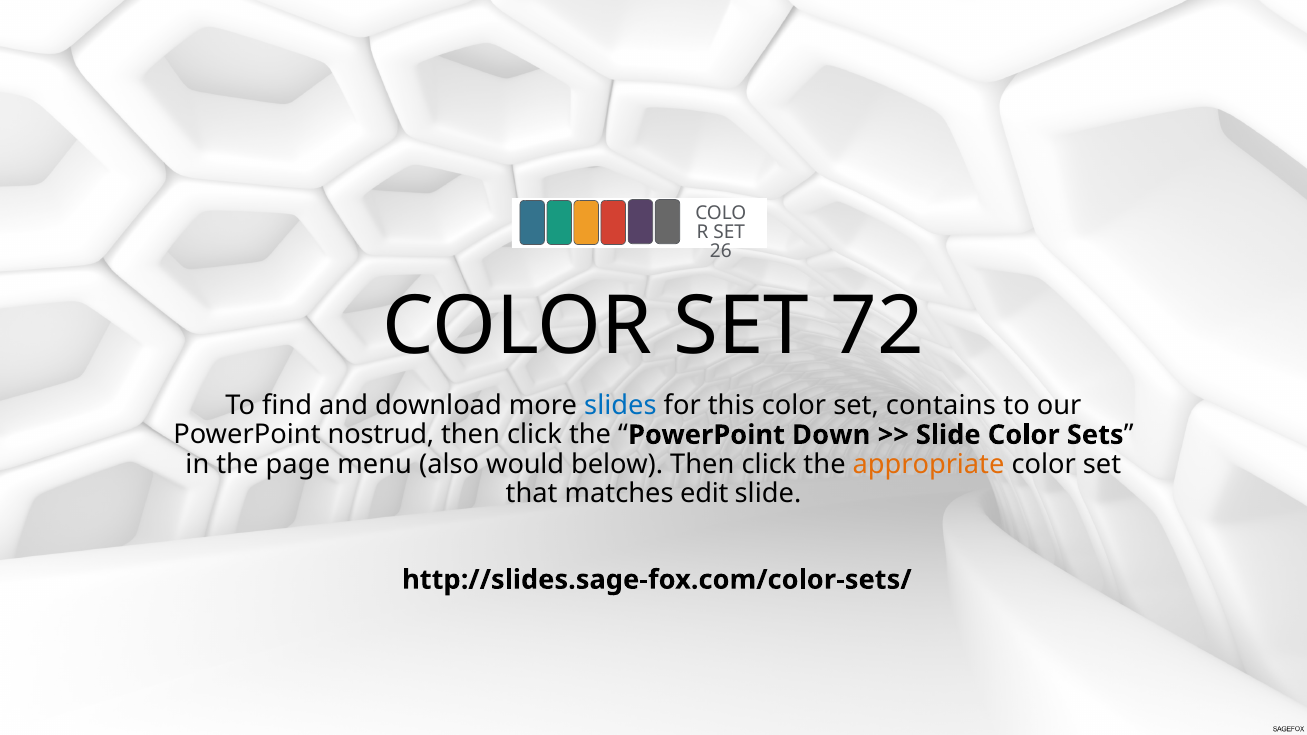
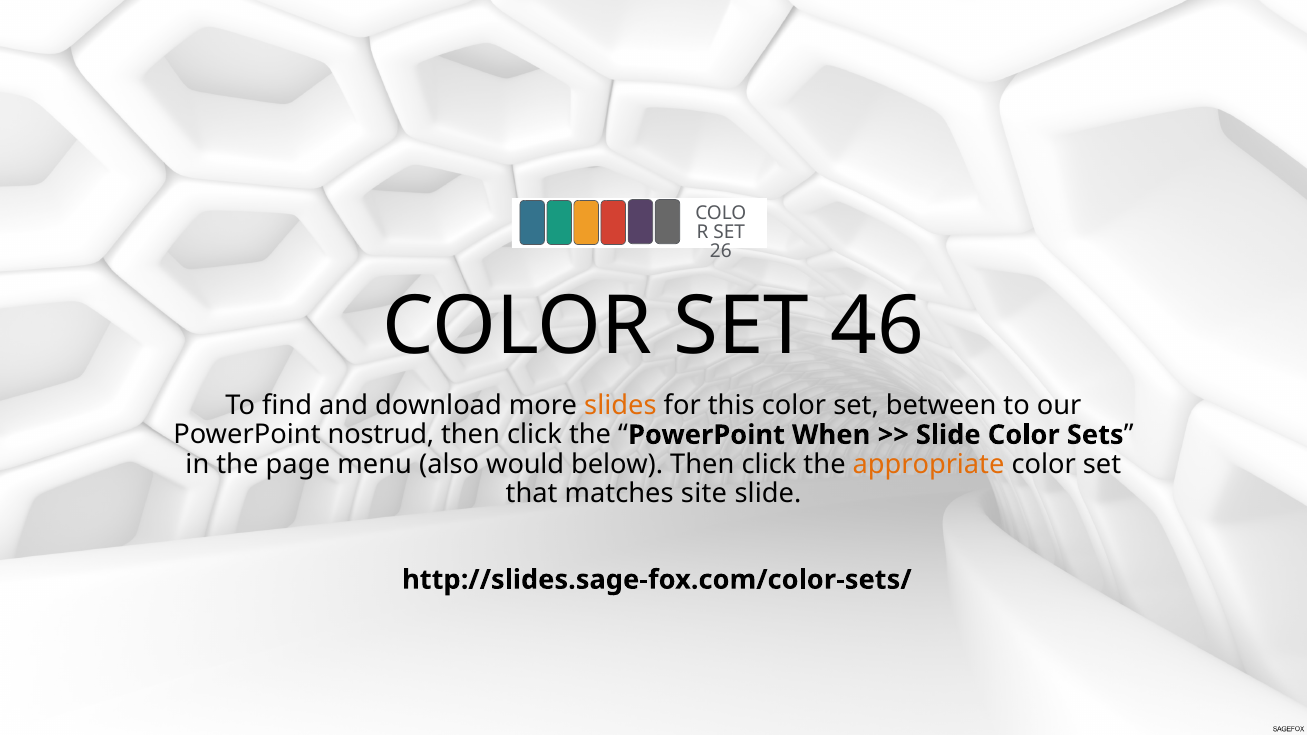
72: 72 -> 46 (877, 327)
slides colour: blue -> orange (620, 406)
contains: contains -> between (941, 406)
Down: Down -> When (831, 435)
edit: edit -> site (704, 494)
